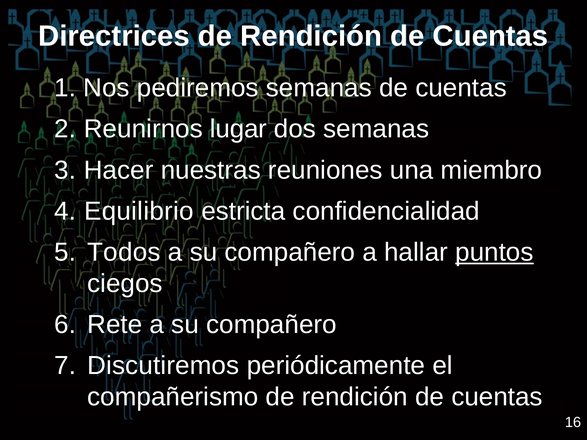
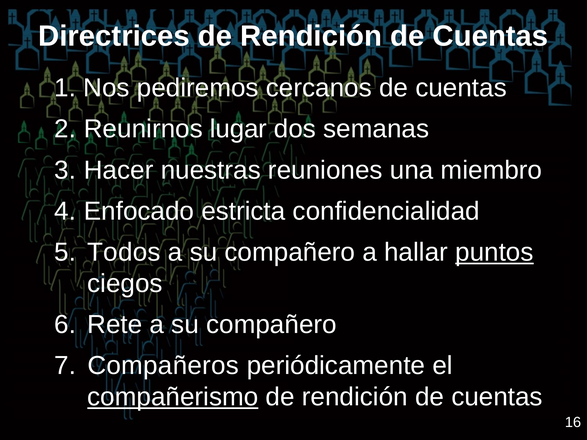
pediremos semanas: semanas -> cercanos (319, 88)
Equilibrio: Equilibrio -> Enfocado (139, 211)
Discutiremos: Discutiremos -> Compañeros (163, 366)
compañerismo underline: none -> present (173, 397)
